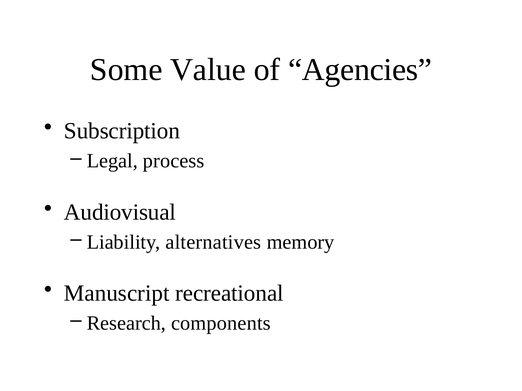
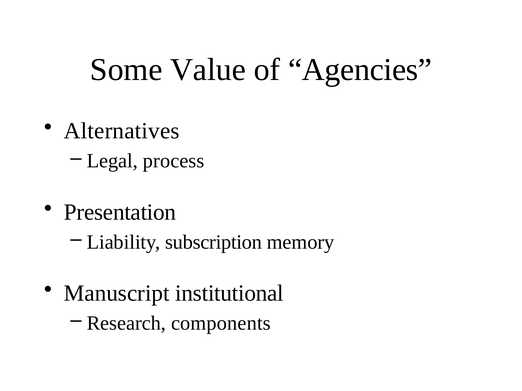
Subscription: Subscription -> Alternatives (122, 131)
Audiovisual: Audiovisual -> Presentation (120, 212)
alternatives: alternatives -> subscription (214, 242)
recreational: recreational -> institutional (230, 294)
